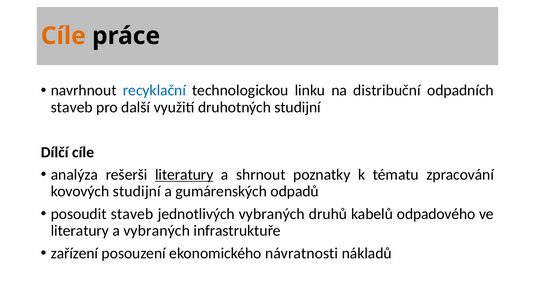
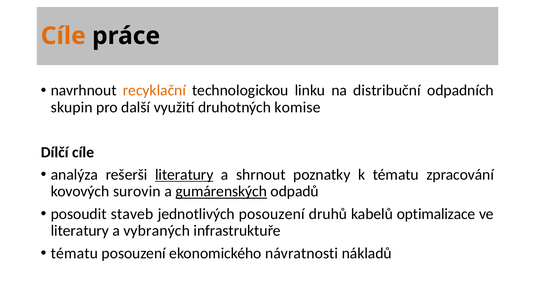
recyklační colour: blue -> orange (154, 90)
staveb: staveb -> skupin (72, 107)
druhotných studijní: studijní -> komise (298, 107)
kovových studijní: studijní -> surovin (137, 191)
gumárenských underline: none -> present (221, 191)
jednotlivých vybraných: vybraných -> posouzení (272, 214)
odpadového: odpadového -> optimalizace (436, 214)
zařízení: zařízení -> tématu (74, 253)
